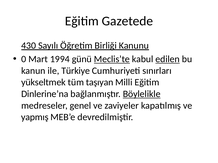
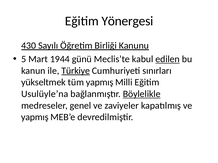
Gazetede: Gazetede -> Yönergesi (127, 21)
0: 0 -> 5 (24, 59)
1994: 1994 -> 1944 (60, 59)
Meclis’te underline: present -> none (112, 59)
Türkiye underline: none -> present (76, 71)
tüm taşıyan: taşıyan -> yapmış (100, 83)
Dinlerine’na: Dinlerine’na -> Usulüyle’na (45, 94)
